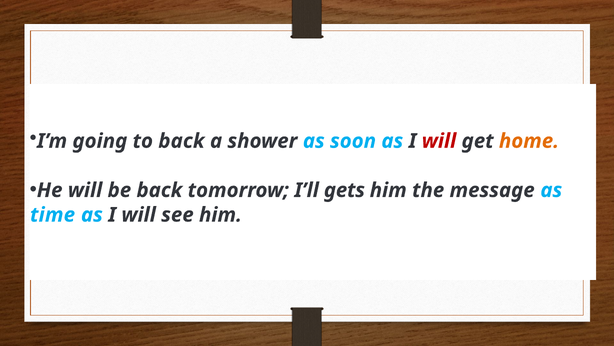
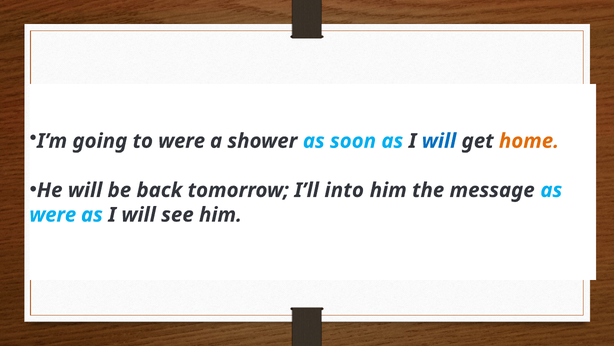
to back: back -> were (182, 141)
will colour: red -> blue (439, 141)
gets: gets -> into (344, 190)
time: time -> were (53, 215)
